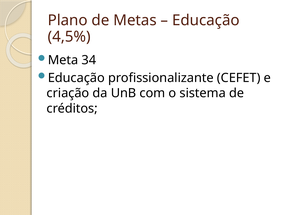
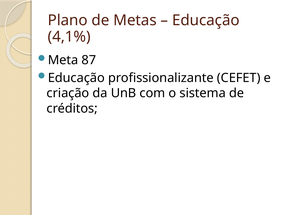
4,5%: 4,5% -> 4,1% (69, 37)
34: 34 -> 87 (89, 60)
